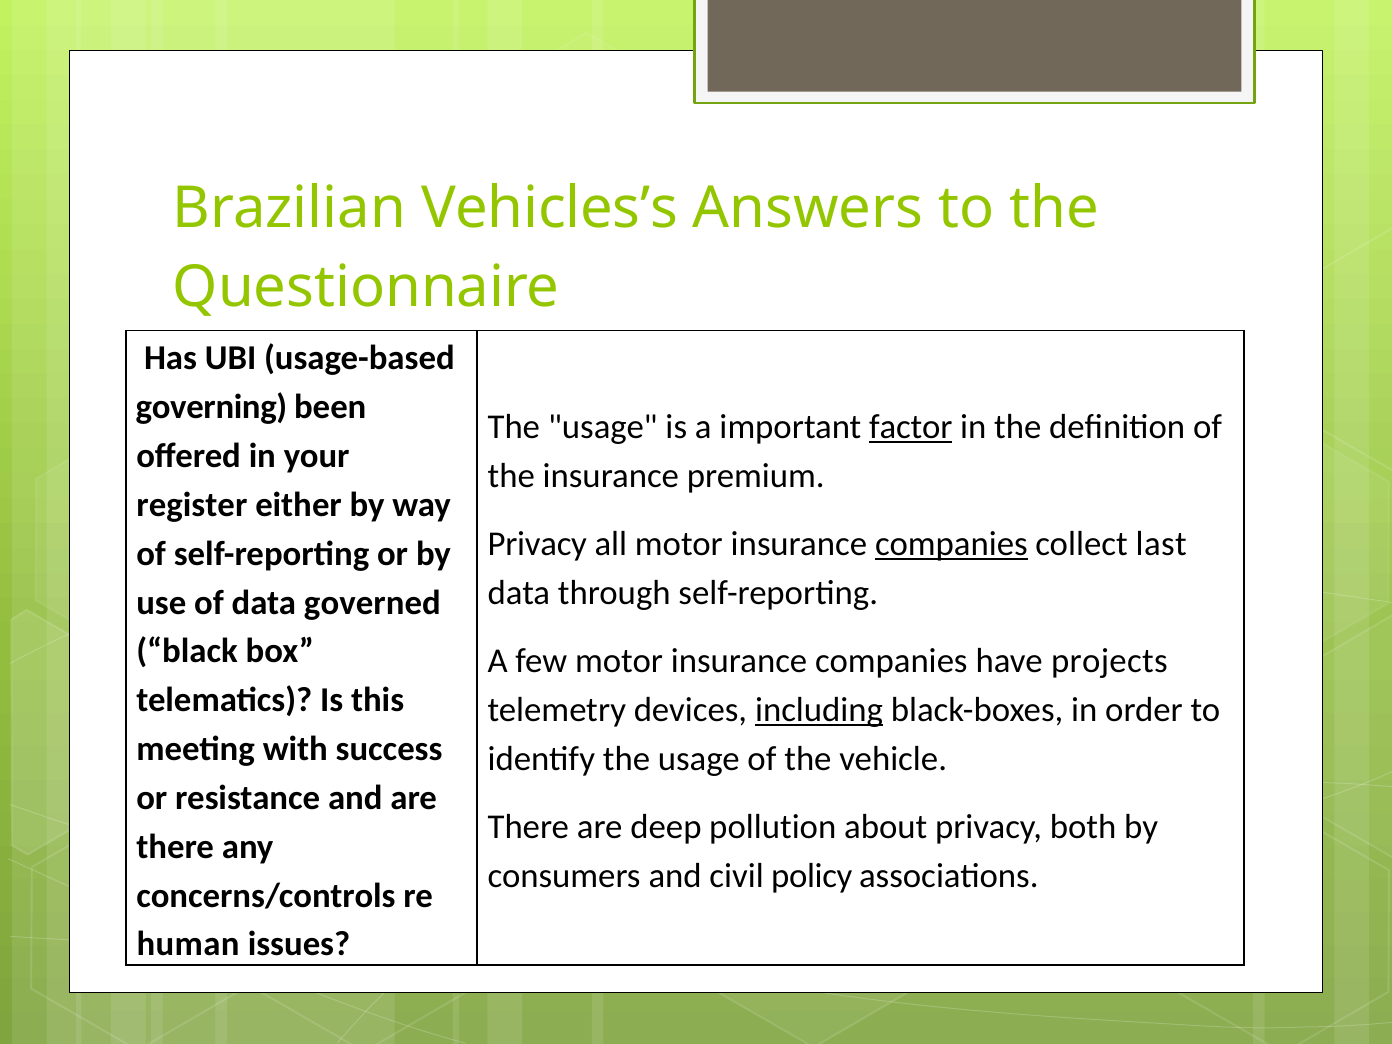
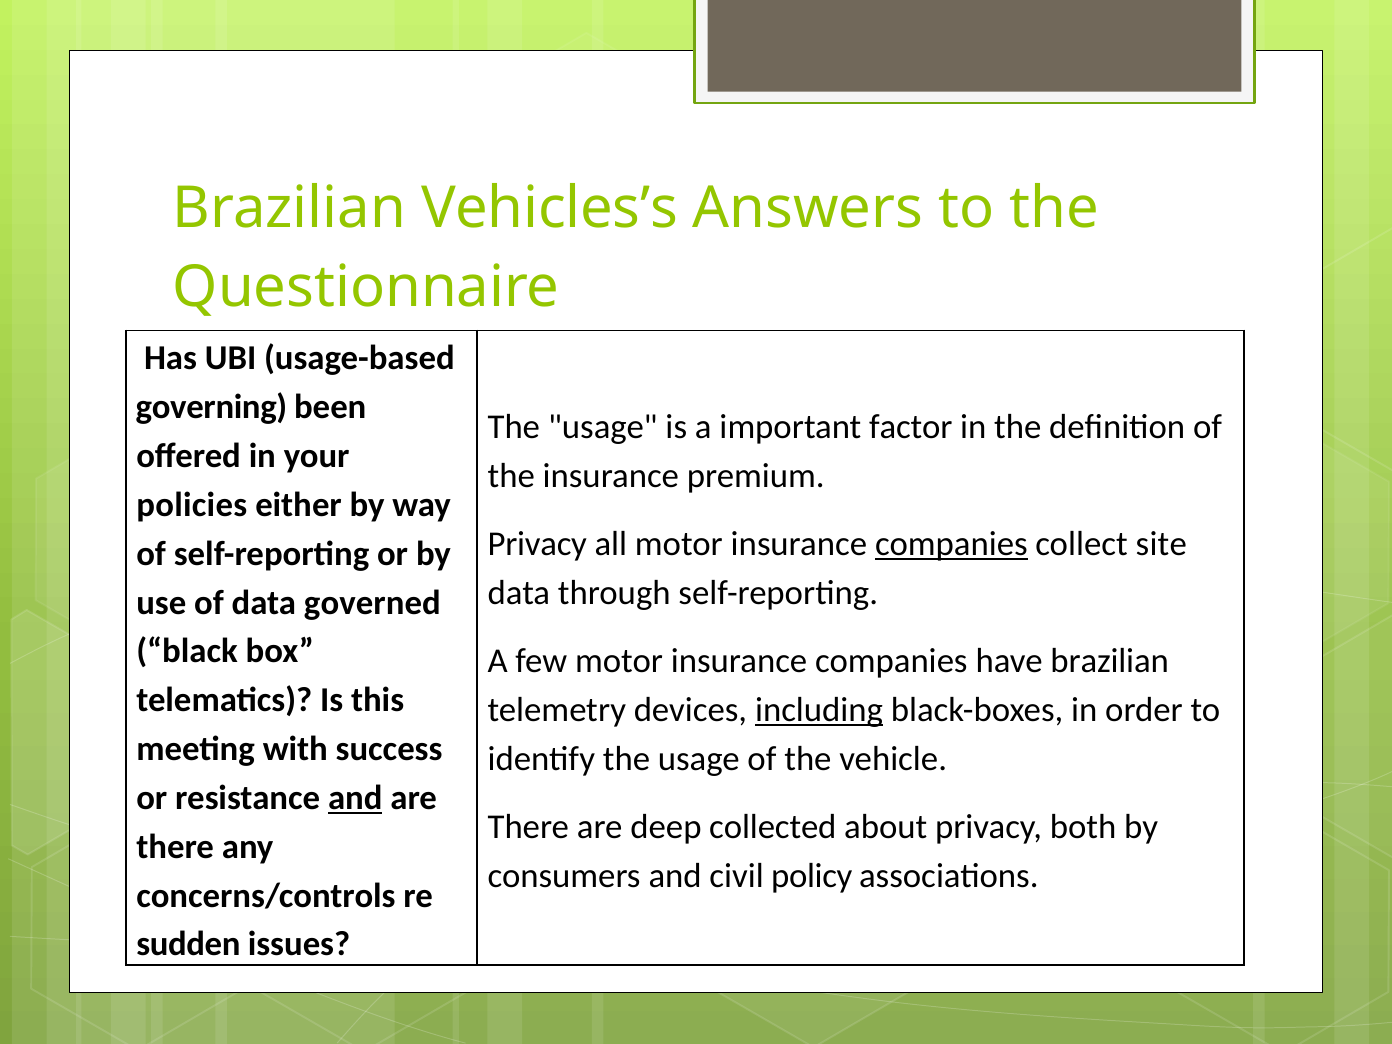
factor underline: present -> none (911, 427)
register: register -> policies (192, 505)
last: last -> site (1161, 544)
have projects: projects -> brazilian (1110, 661)
and underline: none -> present (355, 798)
pollution: pollution -> collected (773, 827)
human: human -> sudden (188, 944)
